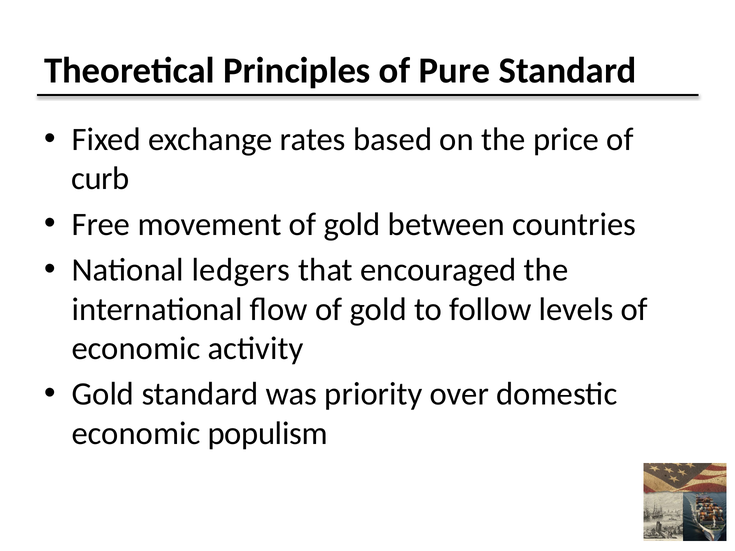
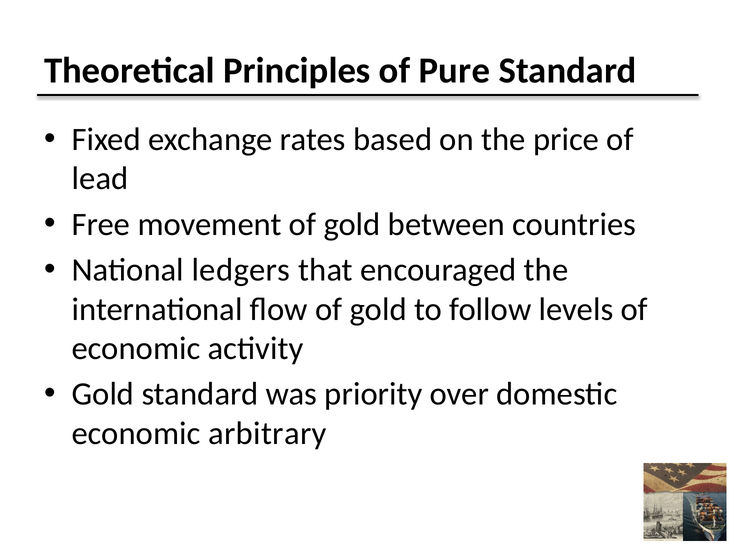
curb: curb -> lead (100, 179)
populism: populism -> arbitrary (267, 434)
